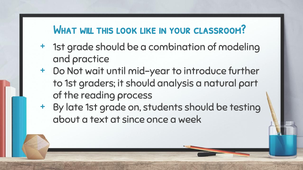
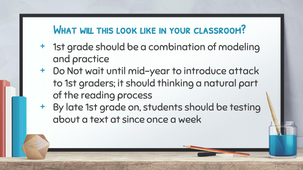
further: further -> attack (244, 71)
analysis: analysis -> thinking (176, 83)
